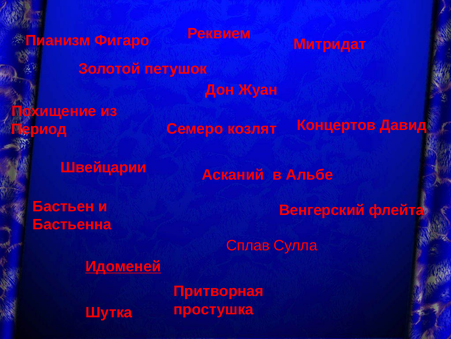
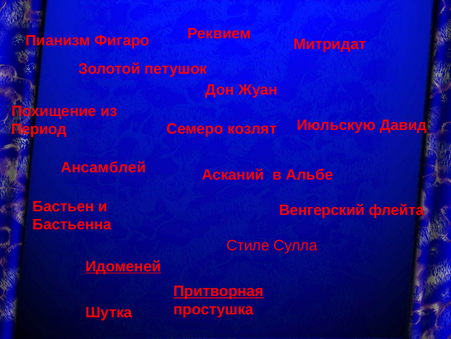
Концертов: Концертов -> Июльскую (336, 125)
Швейцарии: Швейцарии -> Ансамблей (103, 167)
Сплав: Сплав -> Стиле (248, 245)
Притворная underline: none -> present (219, 291)
